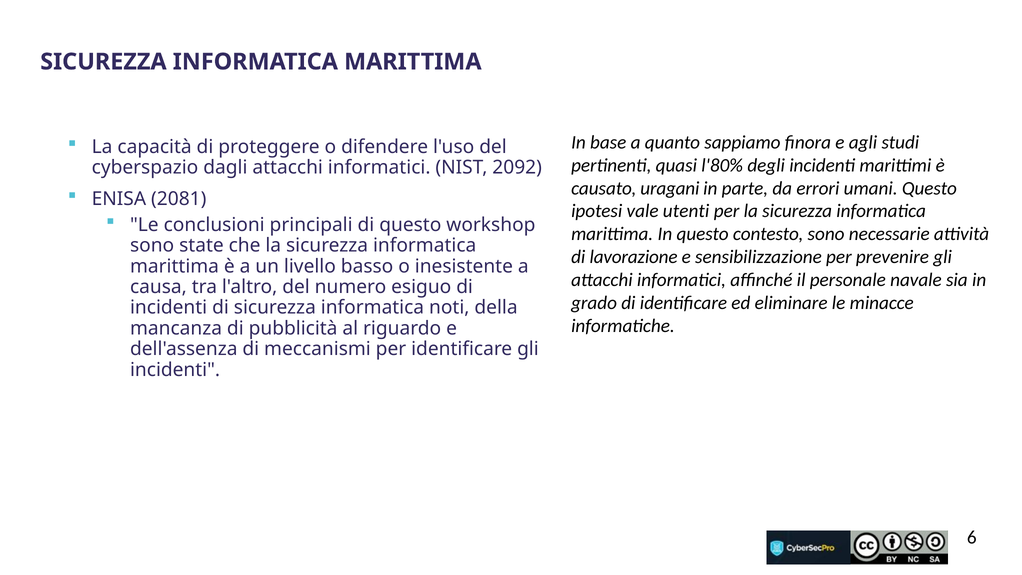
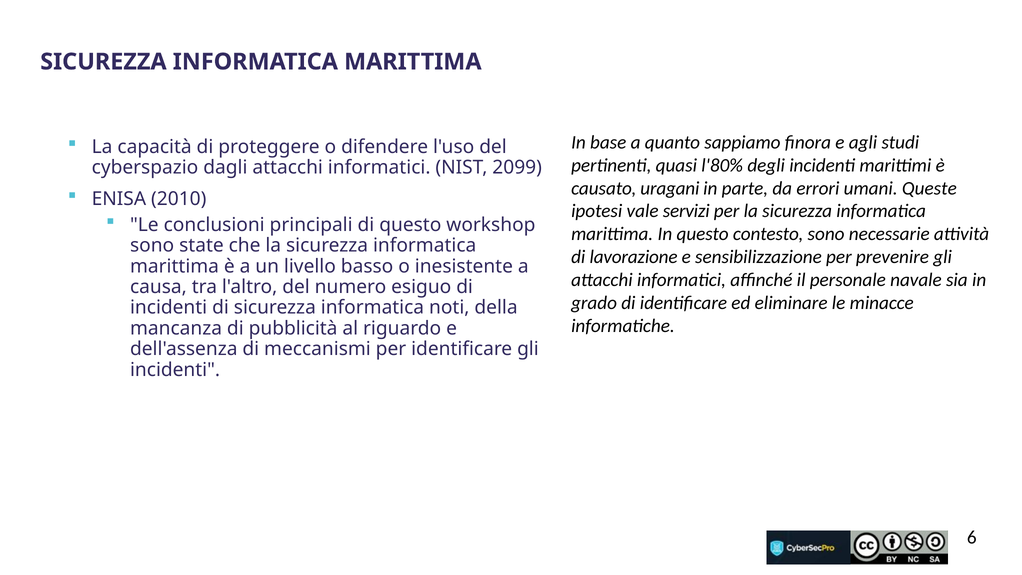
2092: 2092 -> 2099 (517, 167)
umani Questo: Questo -> Queste (929, 188)
2081: 2081 -> 2010 (179, 199)
utenti: utenti -> servizi (686, 211)
